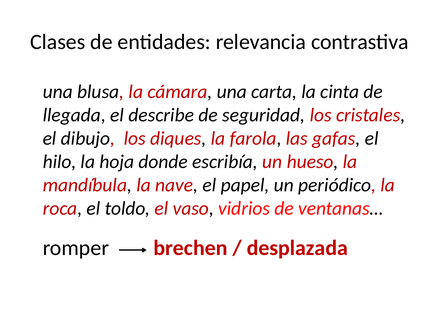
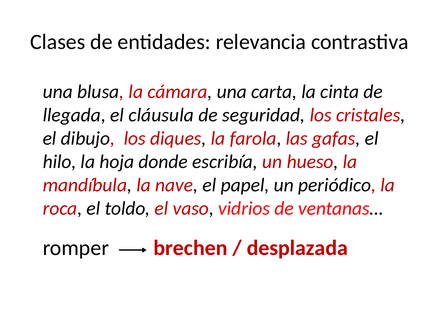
describe: describe -> cláusula (161, 115)
